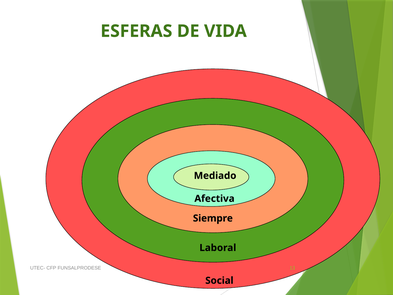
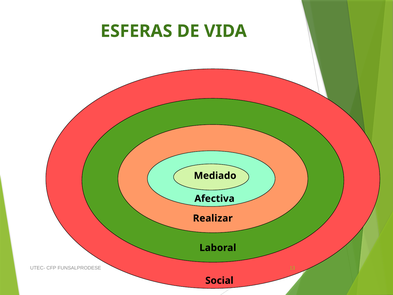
Siempre: Siempre -> Realizar (213, 218)
